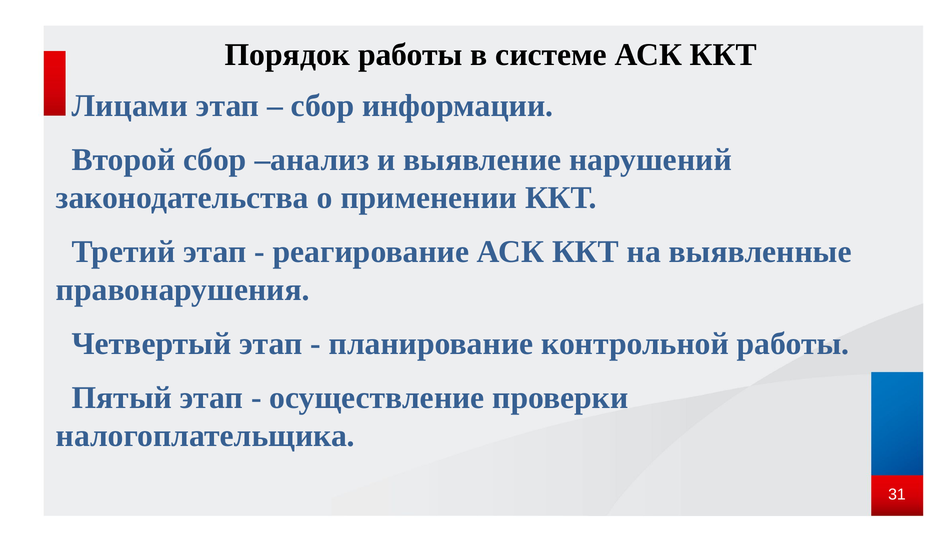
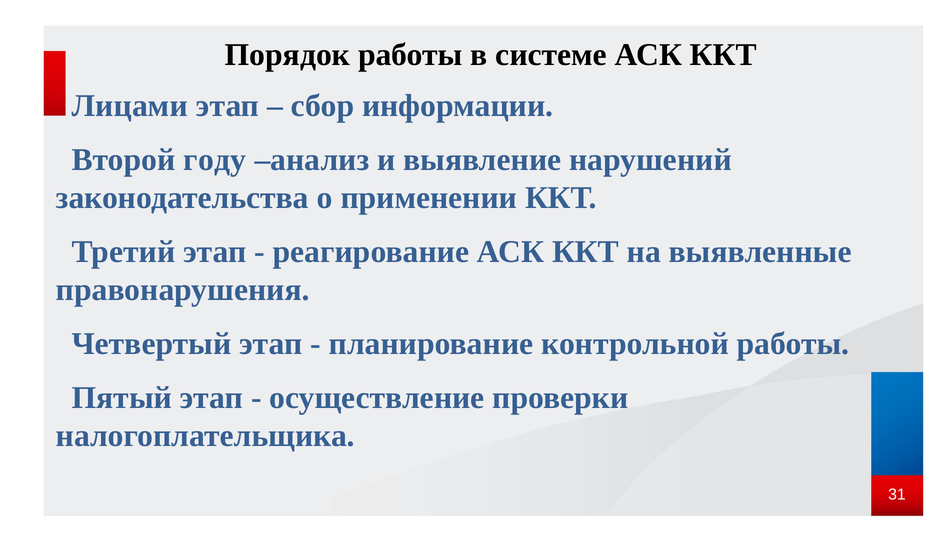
Второй сбор: сбор -> году (215, 160)
